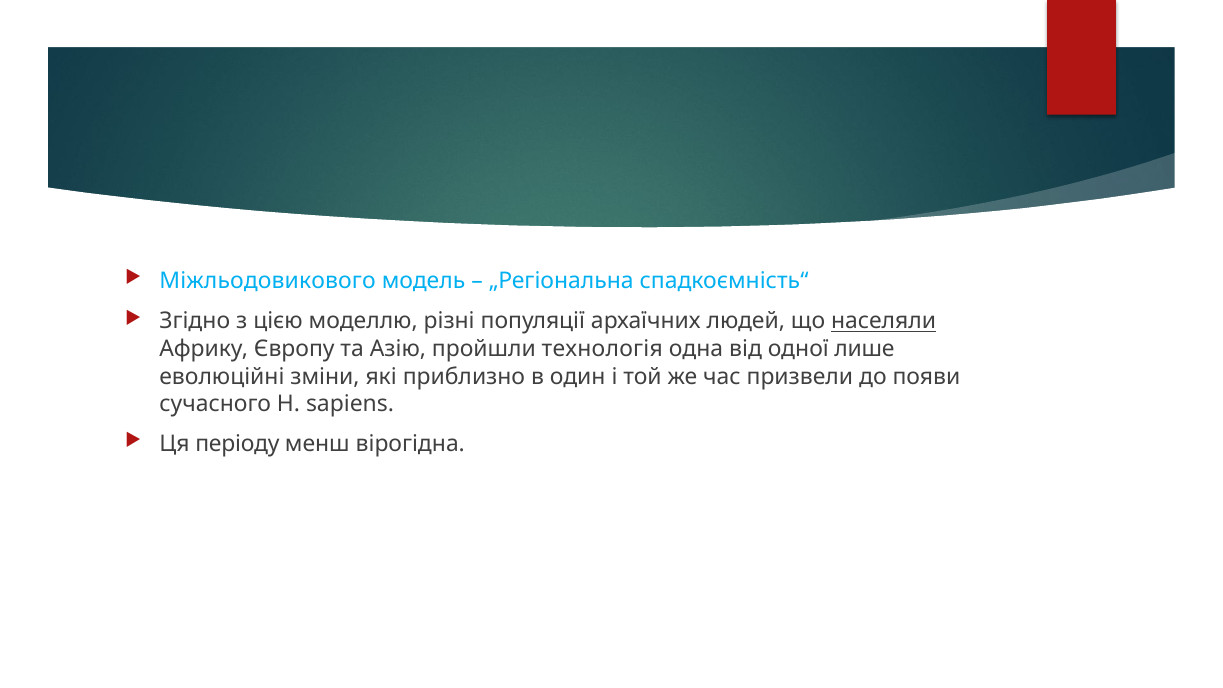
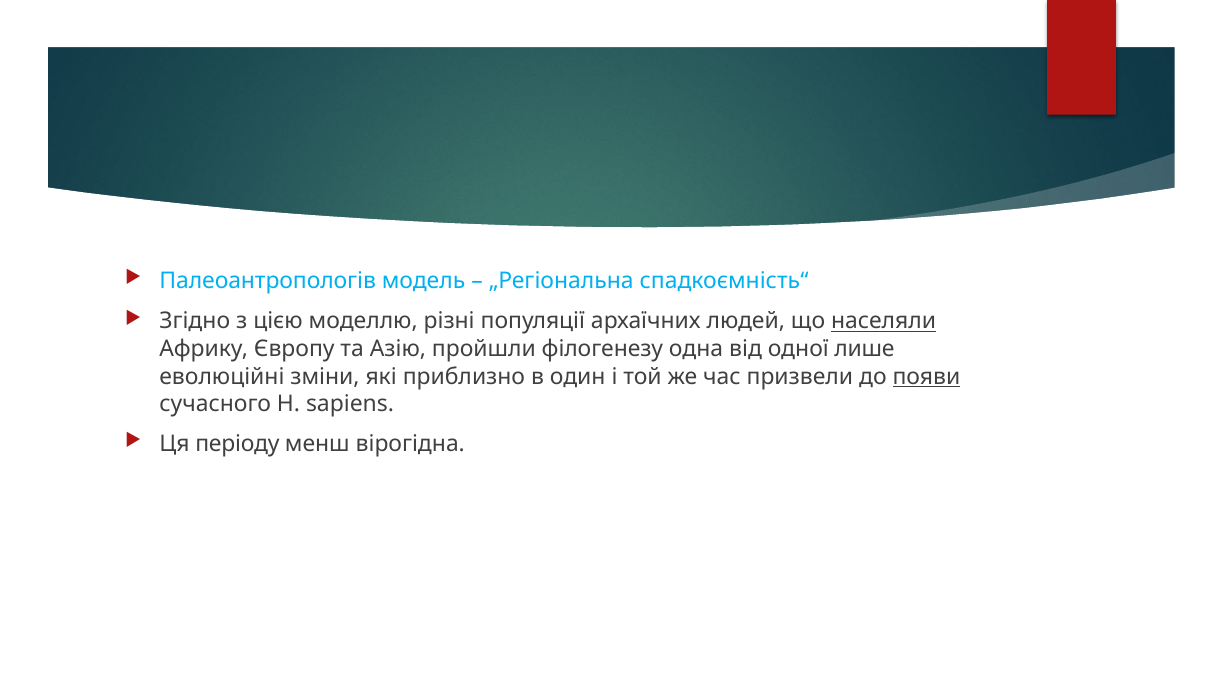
Міжльодовикового: Міжльодовикового -> Палеоантропологів (268, 281)
технологія: технологія -> філогенезу (602, 349)
появи underline: none -> present (926, 376)
